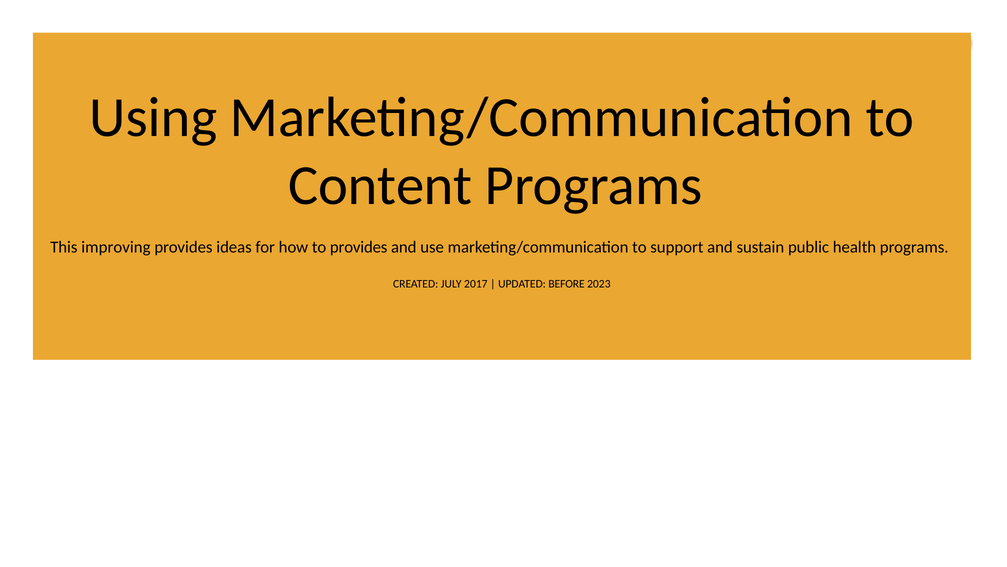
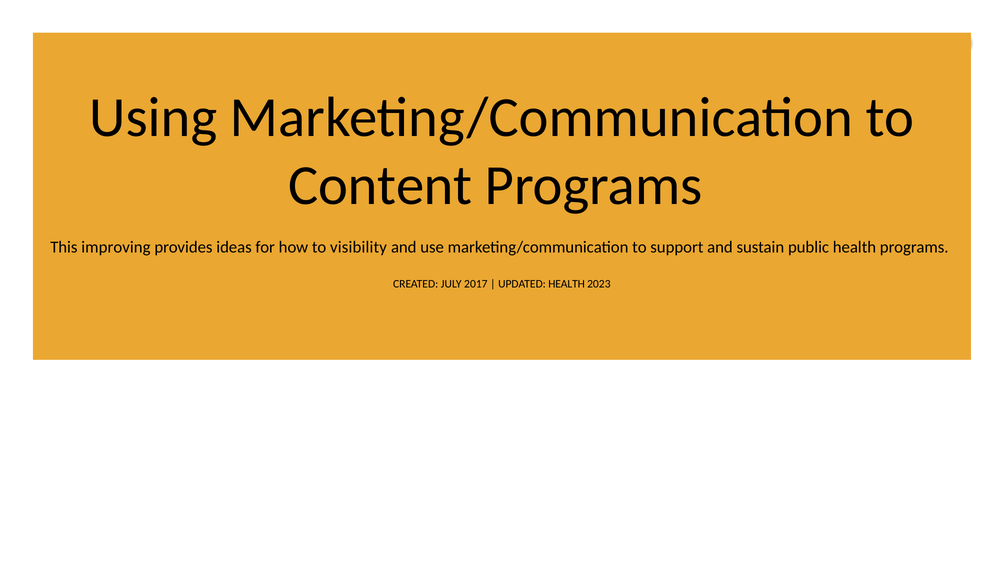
to provides: provides -> visibility (359, 247)
UPDATED BEFORE: BEFORE -> HEALTH (567, 284)
